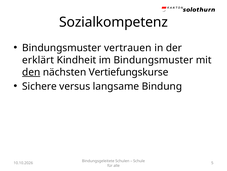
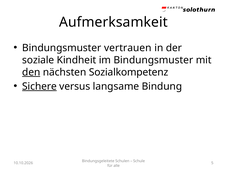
Sozialkompetenz: Sozialkompetenz -> Aufmerksamkeit (113, 22)
erklärt: erklärt -> soziale (38, 60)
Vertiefungskurse: Vertiefungskurse -> Sozialkompetenz (129, 72)
Sichere underline: none -> present (39, 86)
